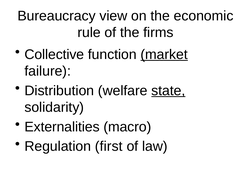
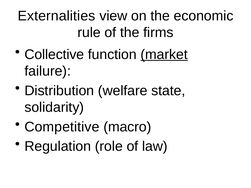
Bureaucracy: Bureaucracy -> Externalities (56, 16)
state underline: present -> none (168, 91)
Externalities: Externalities -> Competitive (62, 127)
first: first -> role (109, 147)
